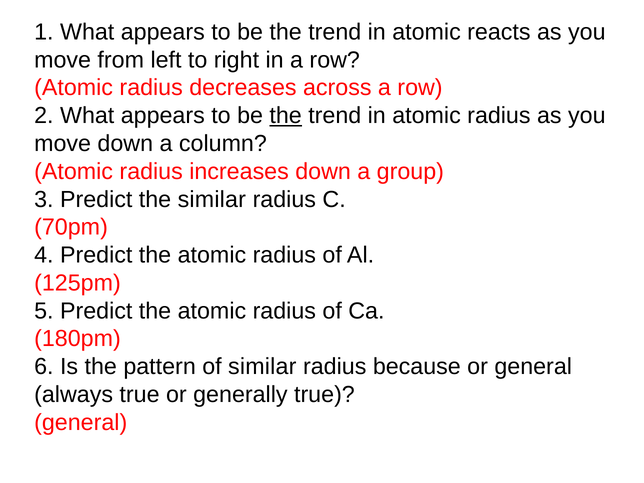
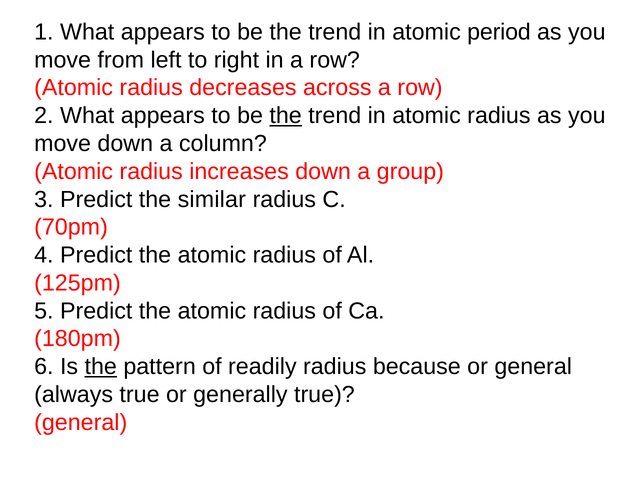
reacts: reacts -> period (499, 32)
the underline: none -> present (101, 367)
of similar: similar -> readily (262, 367)
